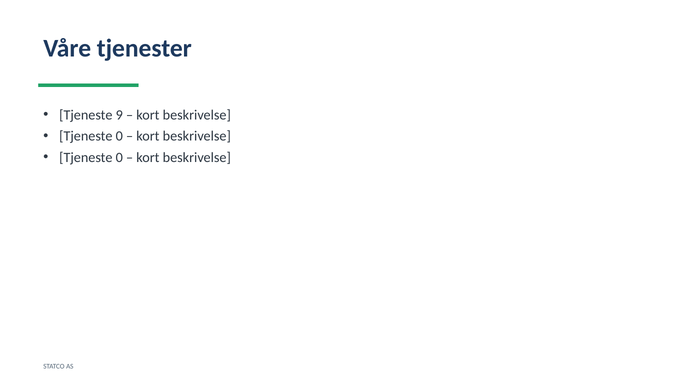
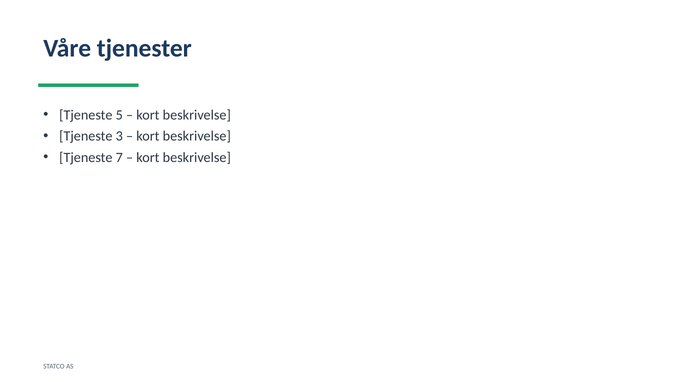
9: 9 -> 5 (119, 115)
0: 0 -> 3 (119, 136)
0: 0 -> 7 (119, 158)
